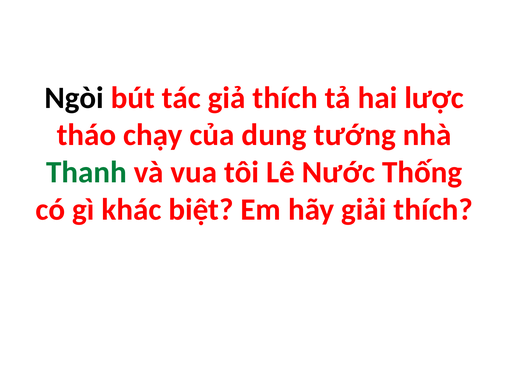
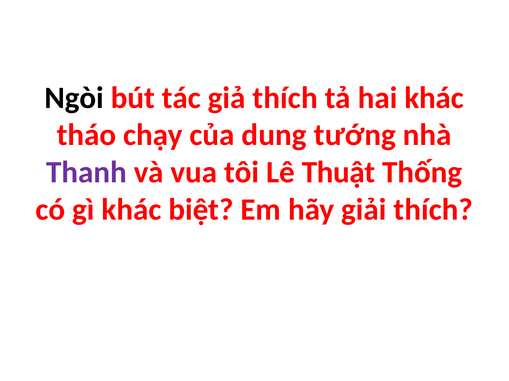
hai lược: lược -> khác (434, 98)
Thanh colour: green -> purple (86, 173)
Nước: Nước -> Thuật (339, 173)
